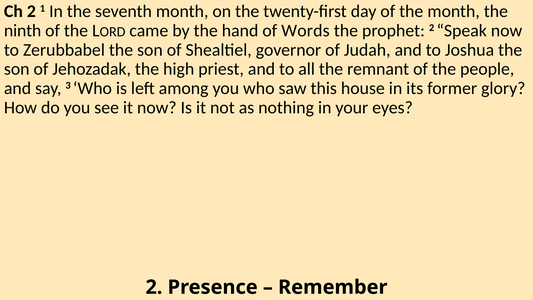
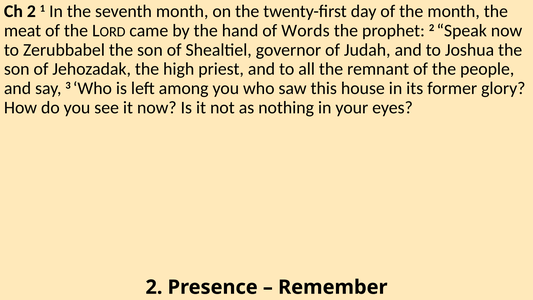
ninth: ninth -> meat (23, 31)
